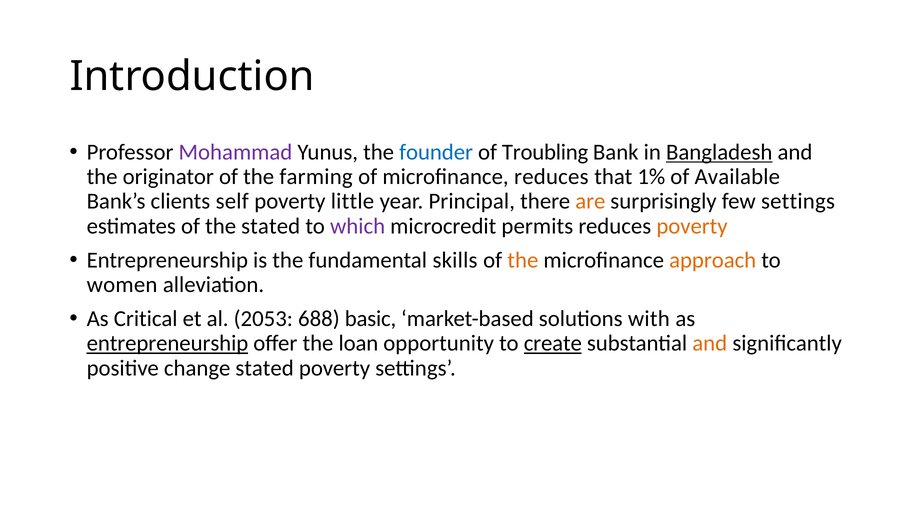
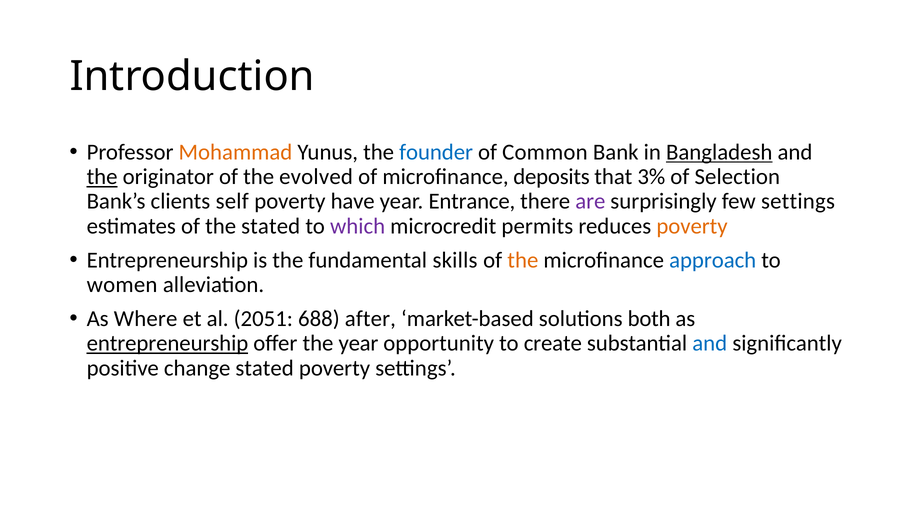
Mohammad colour: purple -> orange (235, 152)
Troubling: Troubling -> Common (545, 152)
the underline: none -> present (102, 177)
farming: farming -> evolved (316, 177)
microfinance reduces: reduces -> deposits (552, 177)
1%: 1% -> 3% (651, 177)
Available: Available -> Selection (737, 177)
little: little -> have (353, 201)
Principal: Principal -> Entrance (472, 201)
are colour: orange -> purple (590, 201)
approach colour: orange -> blue (713, 260)
Critical: Critical -> Where (146, 319)
2053: 2053 -> 2051 (263, 319)
basic: basic -> after (370, 319)
with: with -> both (649, 319)
the loan: loan -> year (358, 343)
create underline: present -> none (553, 343)
and colour: orange -> blue (710, 343)
